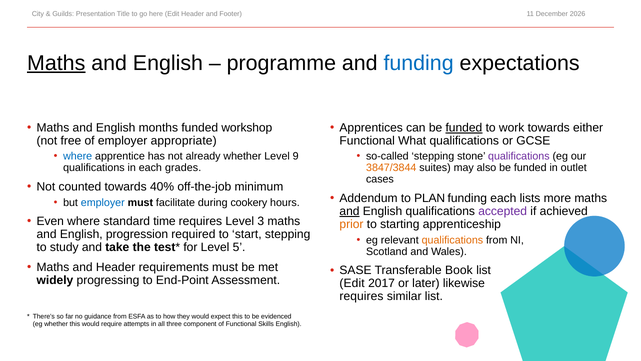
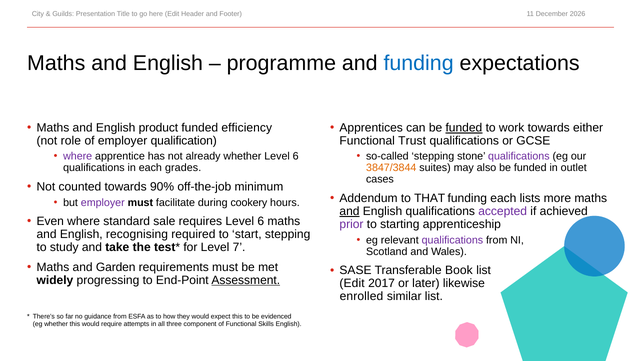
Maths underline: present -> none (56, 63)
months: months -> product (158, 128)
workshop: workshop -> efficiency (247, 128)
free: free -> role (71, 141)
appropriate: appropriate -> qualification (184, 141)
What: What -> Trust (412, 141)
where colour: blue -> purple (78, 156)
9: 9 -> 6 (296, 156)
40%: 40% -> 90% (162, 187)
PLAN: PLAN -> THAT (430, 198)
employer colour: blue -> purple (103, 202)
time: time -> sale (164, 221)
requires Level 3: 3 -> 6 (261, 221)
prior colour: orange -> purple (351, 224)
progression: progression -> recognising (137, 234)
qualifications colour: orange -> purple (452, 240)
5: 5 -> 7 (239, 247)
and Header: Header -> Garden (116, 267)
Assessment underline: none -> present (246, 280)
requires: requires -> enrolled (361, 296)
